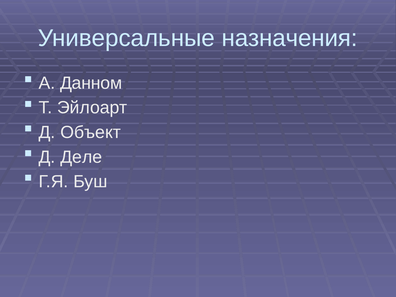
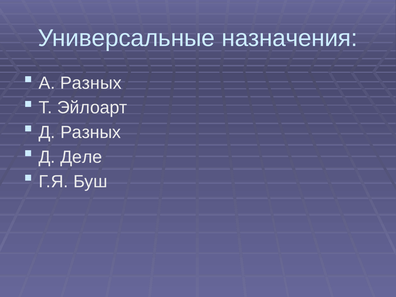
А Данном: Данном -> Разных (91, 83)
Д Объект: Объект -> Разных (91, 132)
